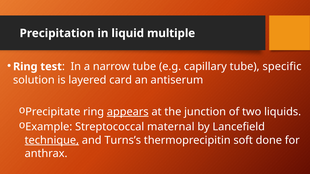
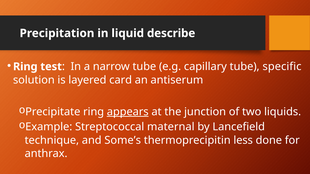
multiple: multiple -> describe (171, 33)
technique underline: present -> none (52, 140)
Turns’s: Turns’s -> Some’s (123, 140)
soft: soft -> less (243, 140)
